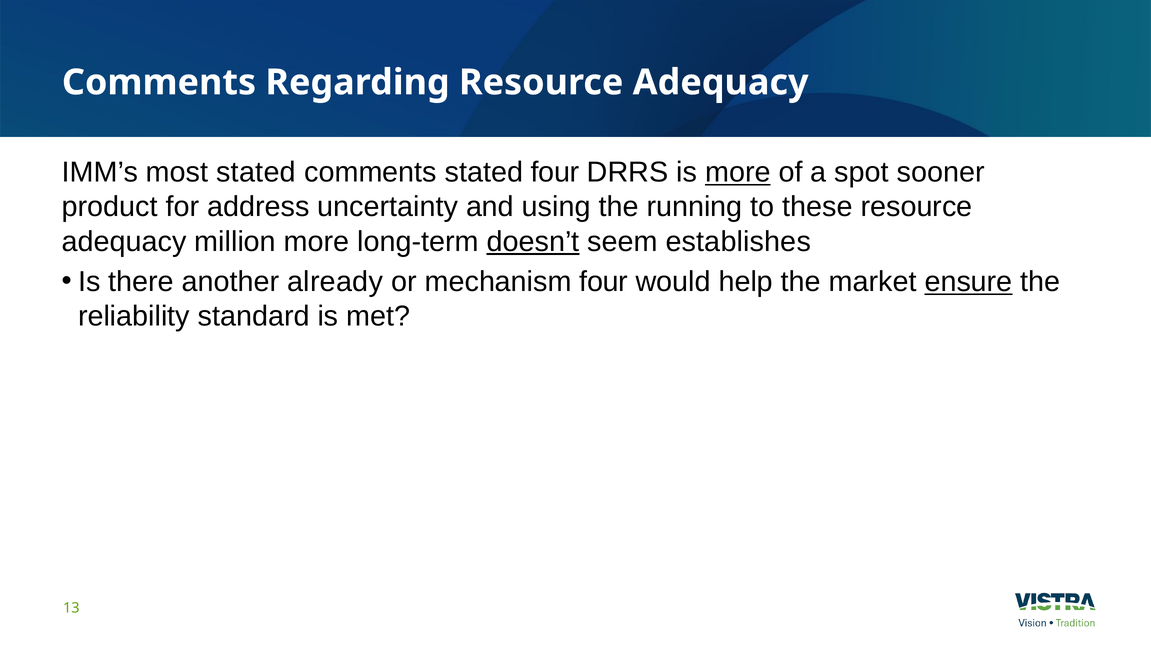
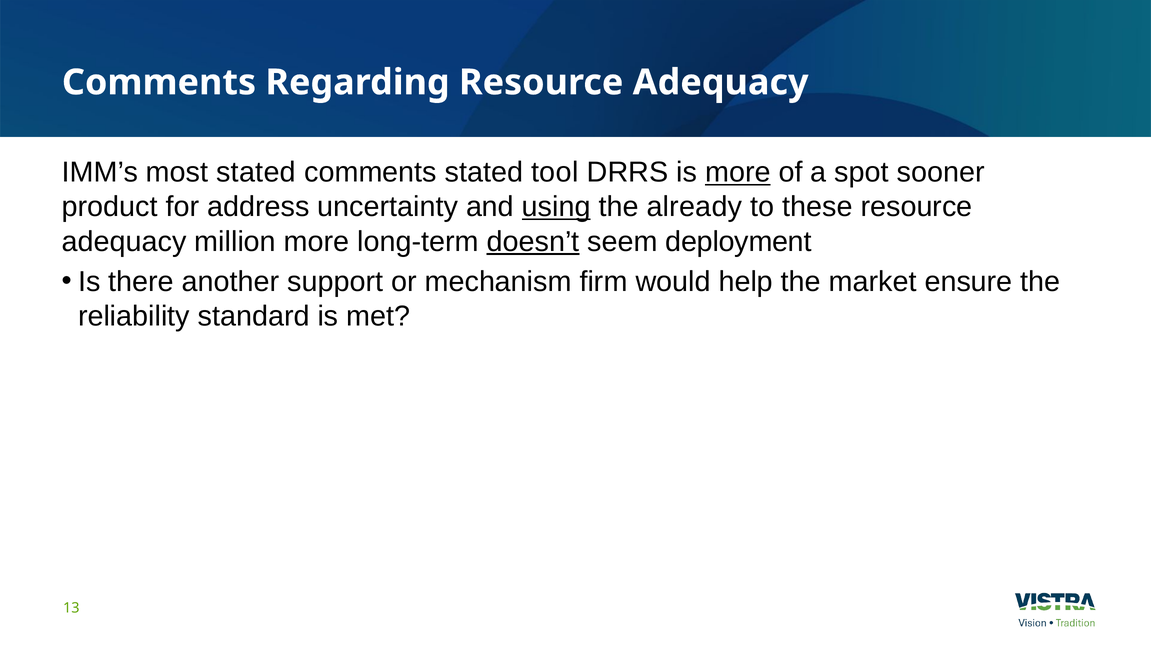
stated four: four -> tool (555, 172)
using underline: none -> present (556, 207)
running: running -> already (694, 207)
establishes: establishes -> deployment (739, 241)
already: already -> support (335, 282)
mechanism four: four -> firm (604, 282)
ensure underline: present -> none (969, 282)
